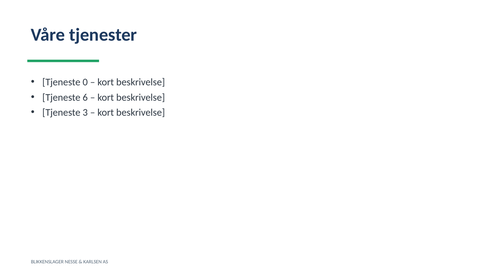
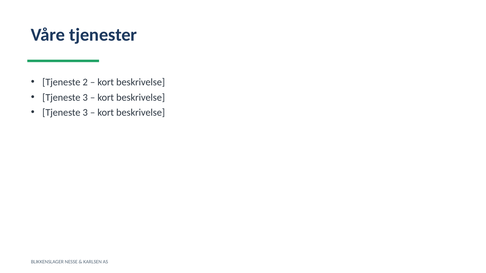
0: 0 -> 2 (85, 82)
6: 6 -> 3 (85, 98)
